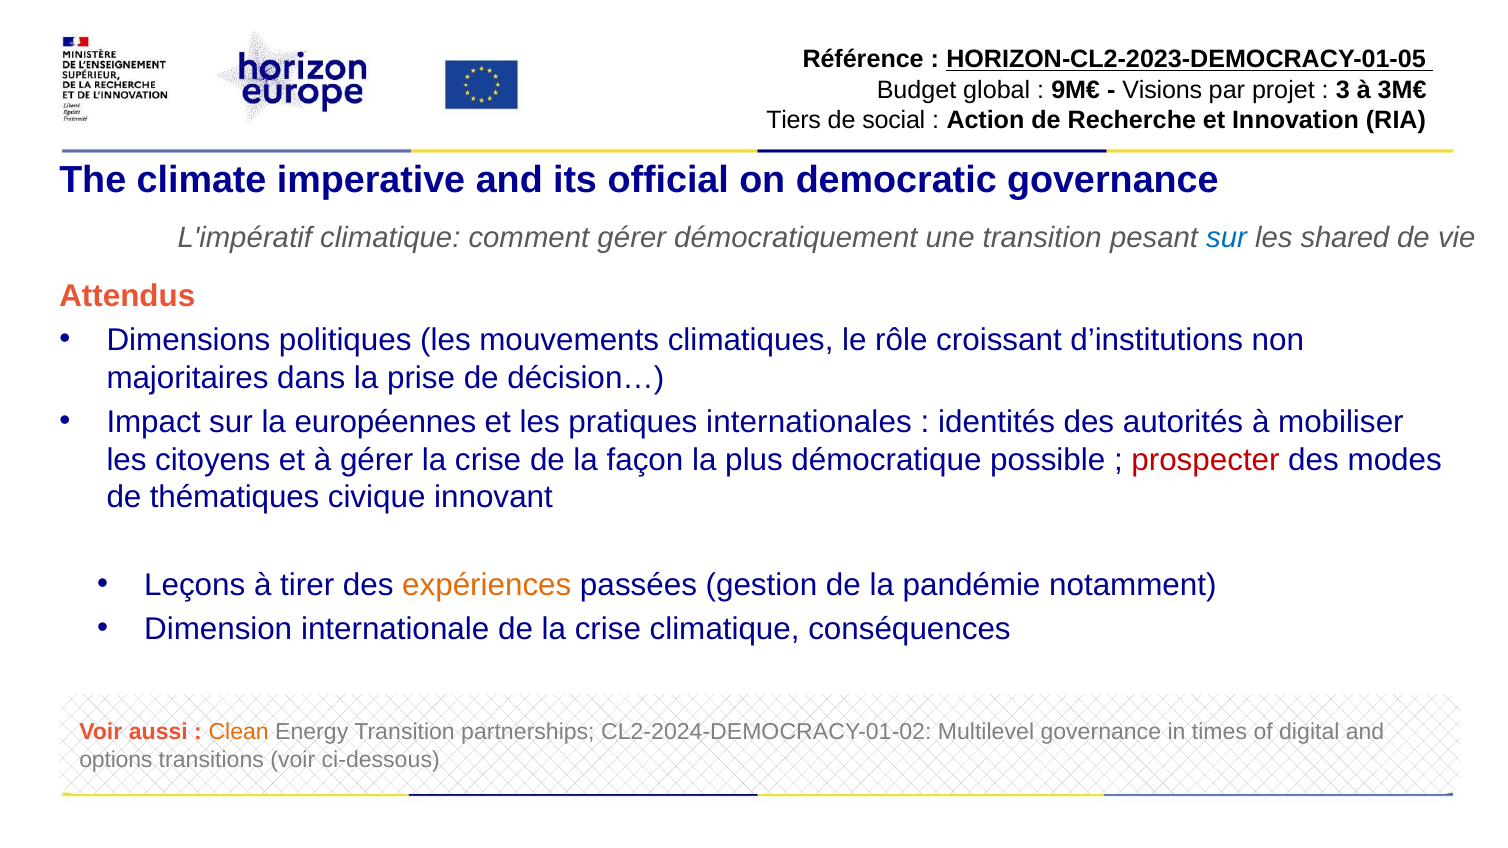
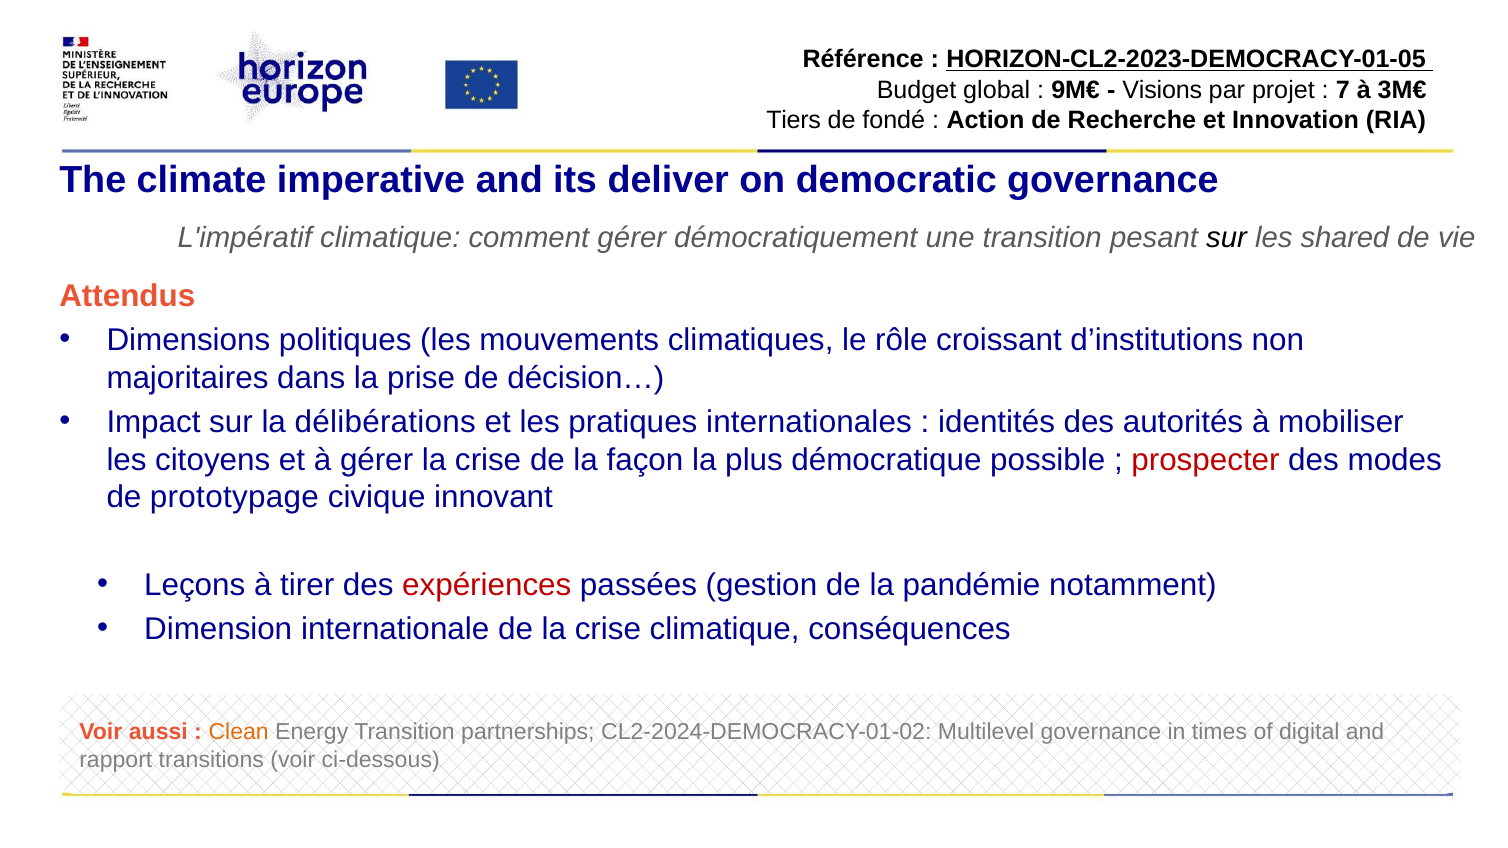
3: 3 -> 7 (1343, 90)
social: social -> fondé (894, 120)
official: official -> deliver (668, 180)
sur colour: blue -> black (1227, 238)
européennes: européennes -> délibérations (385, 422)
thématiques: thématiques -> prototypage (234, 498)
expériences colour: orange -> red (487, 586)
options: options -> rapport (116, 760)
